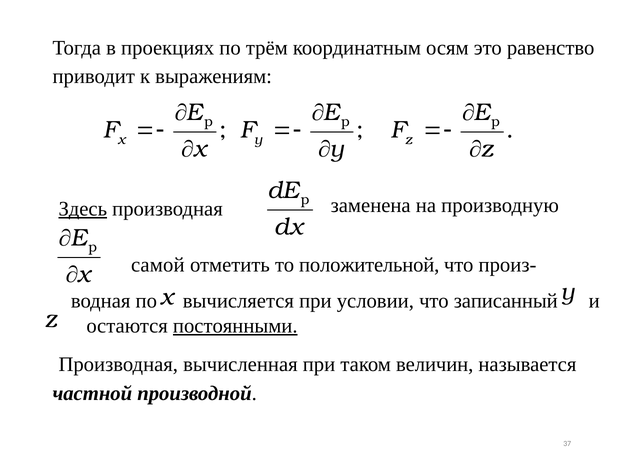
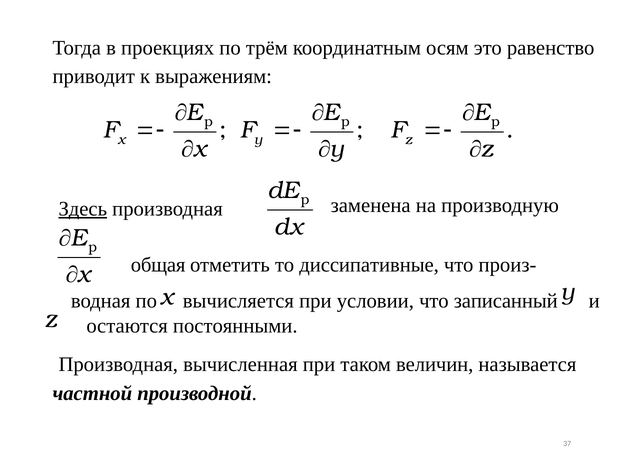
самой: самой -> общая (158, 265)
положительной: положительной -> диссипативные (369, 265)
постоянными underline: present -> none (235, 326)
